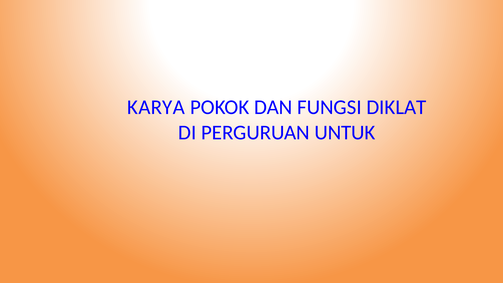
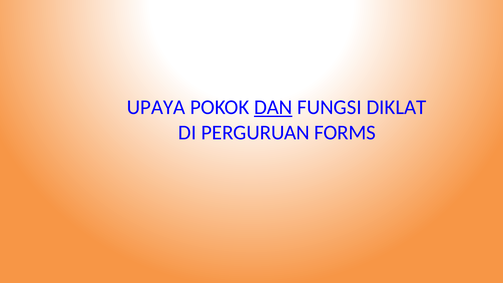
KARYA: KARYA -> UPAYA (156, 107)
DAN underline: none -> present (273, 107)
UNTUK: UNTUK -> FORMS (345, 133)
